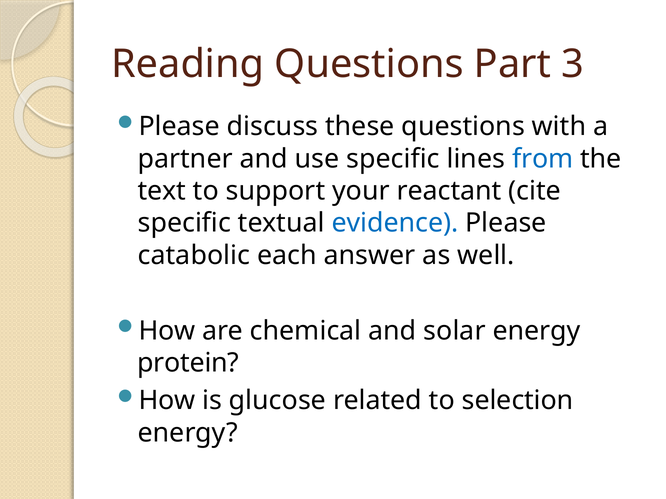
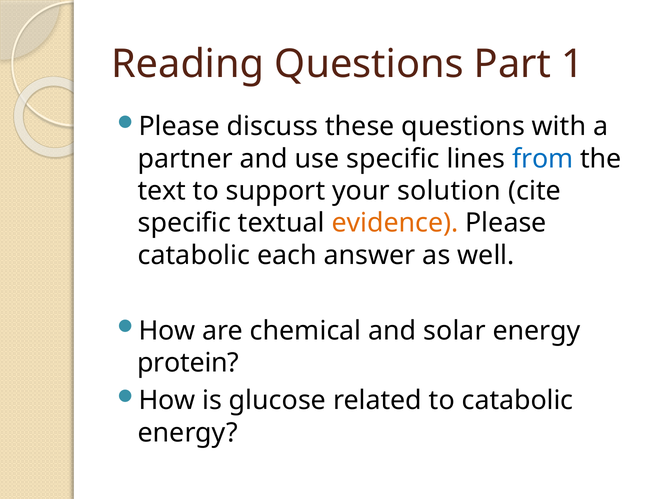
3: 3 -> 1 (573, 64)
reactant: reactant -> solution (449, 191)
evidence colour: blue -> orange (395, 223)
to selection: selection -> catabolic (518, 401)
